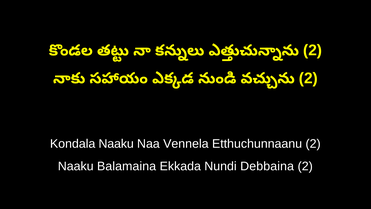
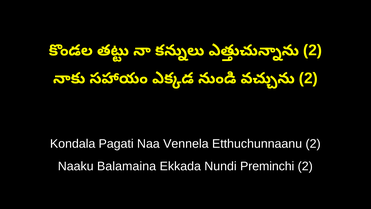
Kondala Naaku: Naaku -> Pagati (116, 144)
Debbaina: Debbaina -> Preminchi (267, 166)
